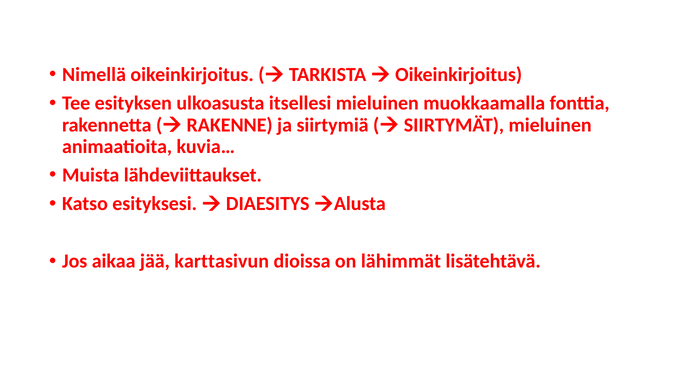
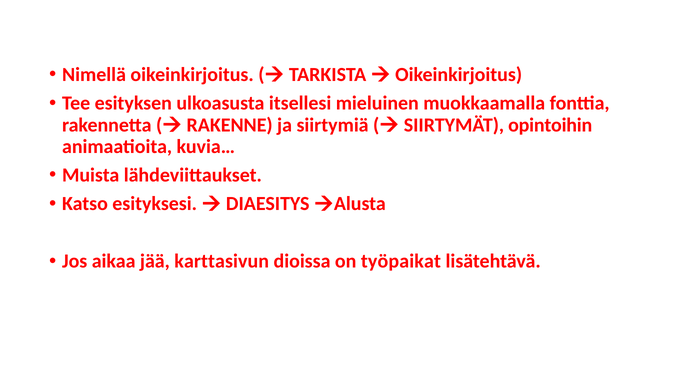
SIIRTYMÄT mieluinen: mieluinen -> opintoihin (550, 125)
lähimmät: lähimmät -> työpaikat (401, 261)
